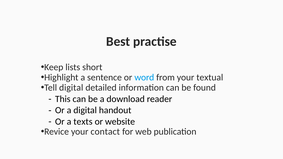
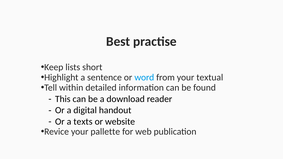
Tell digital: digital -> within (71, 88)
contact: contact -> pallette (105, 132)
